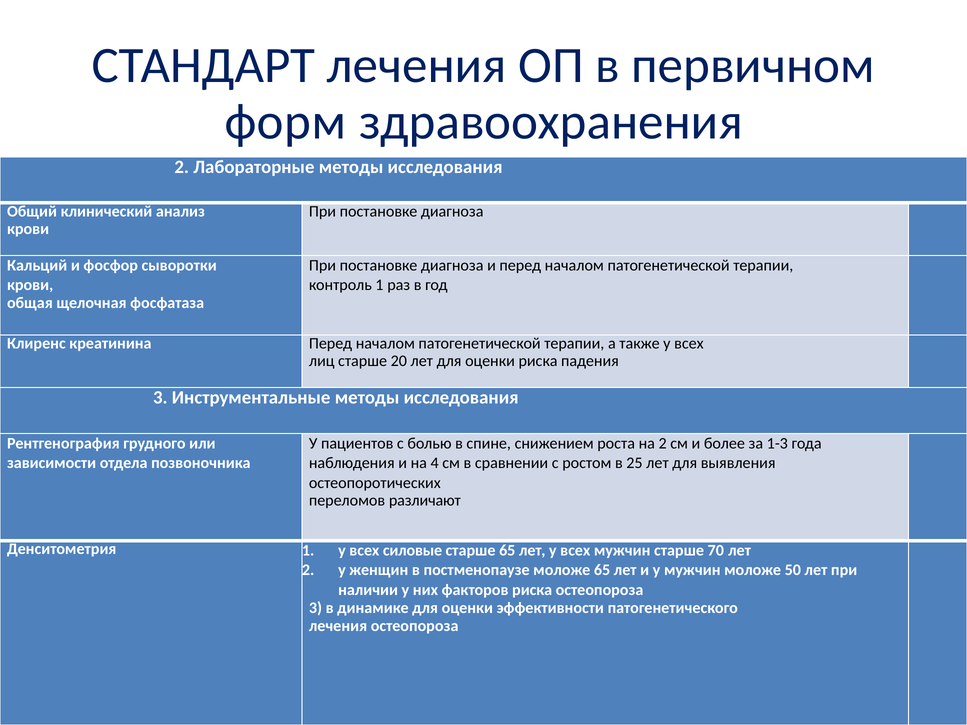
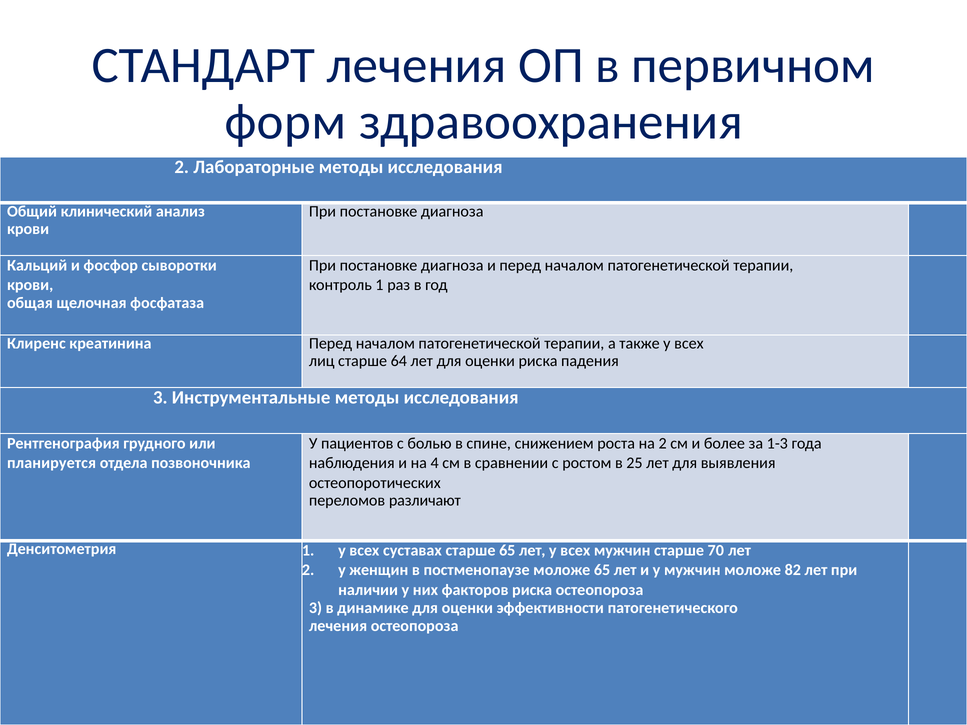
20: 20 -> 64 (399, 361)
зависимости: зависимости -> планируется (52, 463)
силовые: силовые -> суставах (412, 551)
50: 50 -> 82 (793, 570)
